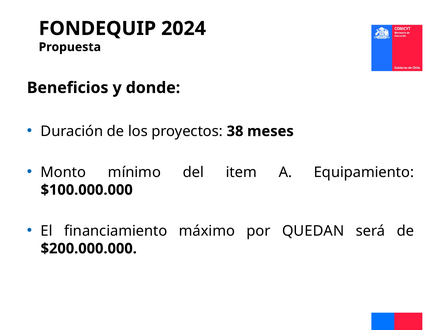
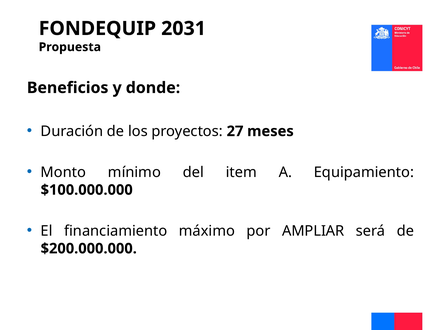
2024: 2024 -> 2031 (184, 29)
38: 38 -> 27 (235, 131)
QUEDAN: QUEDAN -> AMPLIAR (313, 231)
